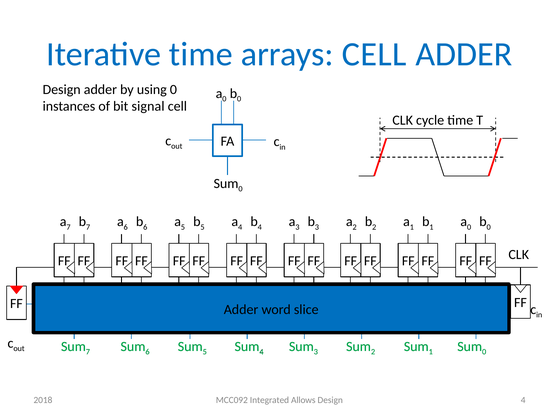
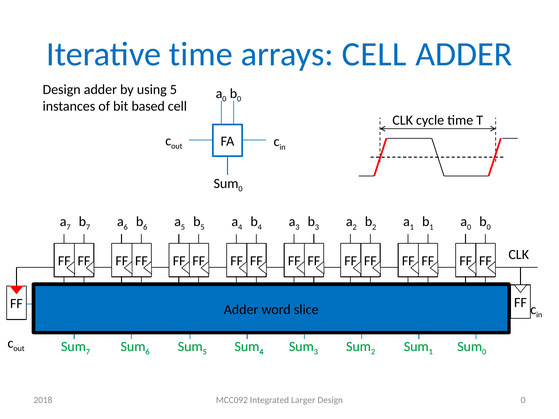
using 0: 0 -> 5 (173, 90)
signal: signal -> based (148, 106)
Allows: Allows -> Larger (303, 400)
Design 4: 4 -> 0 (523, 400)
